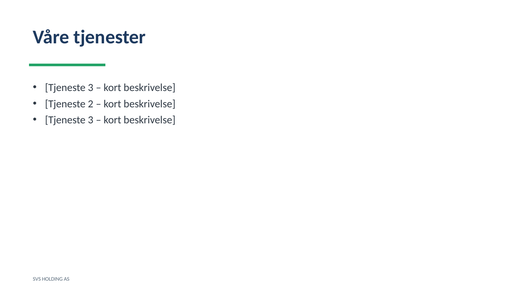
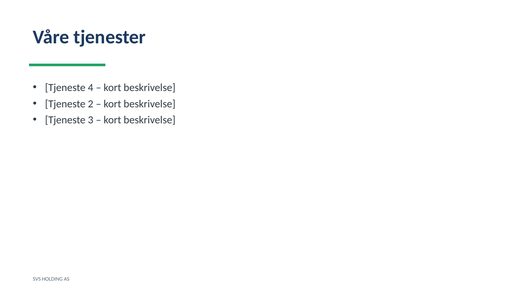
3: 3 -> 4 (91, 88)
